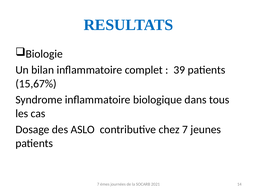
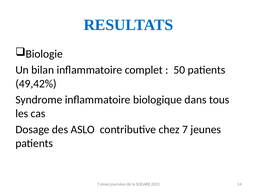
39: 39 -> 50 (179, 70)
15,67%: 15,67% -> 49,42% (36, 84)
